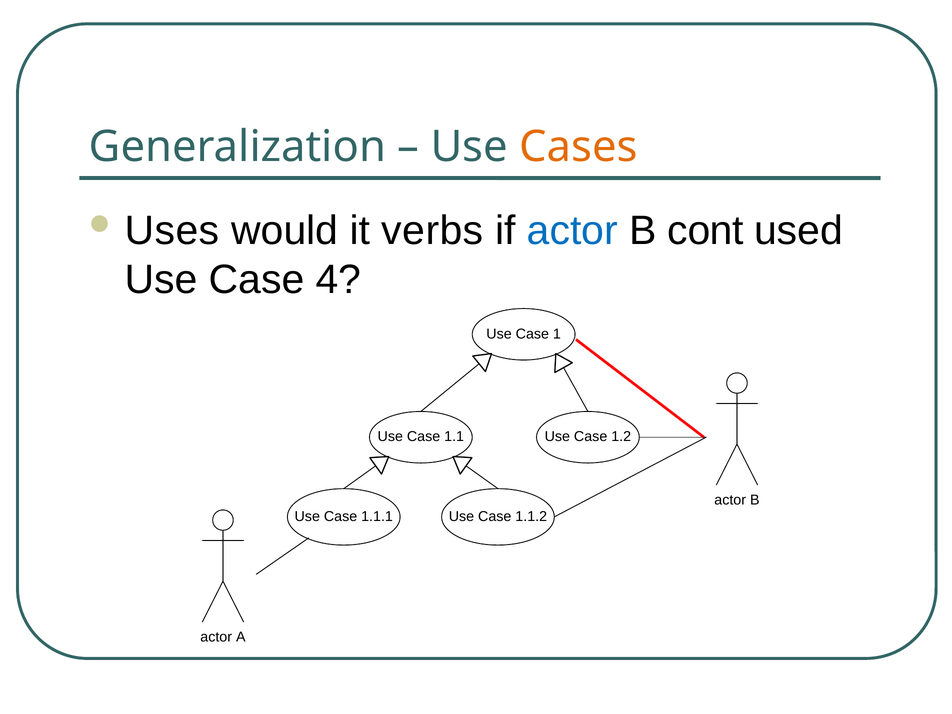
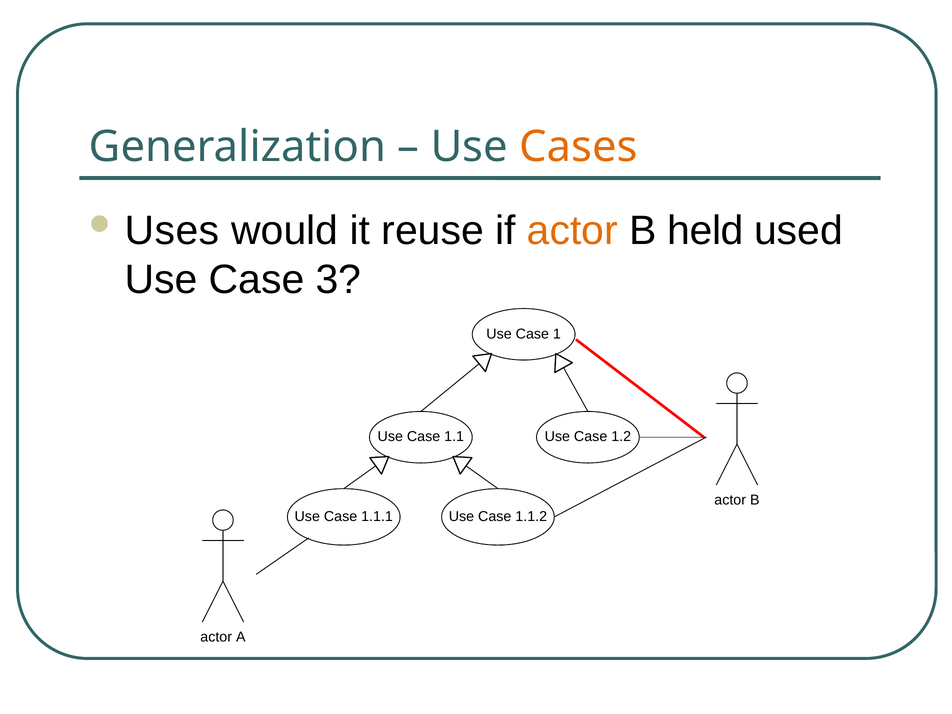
verbs: verbs -> reuse (433, 231)
actor colour: blue -> orange (572, 231)
cont: cont -> held (706, 231)
4: 4 -> 3 (338, 280)
